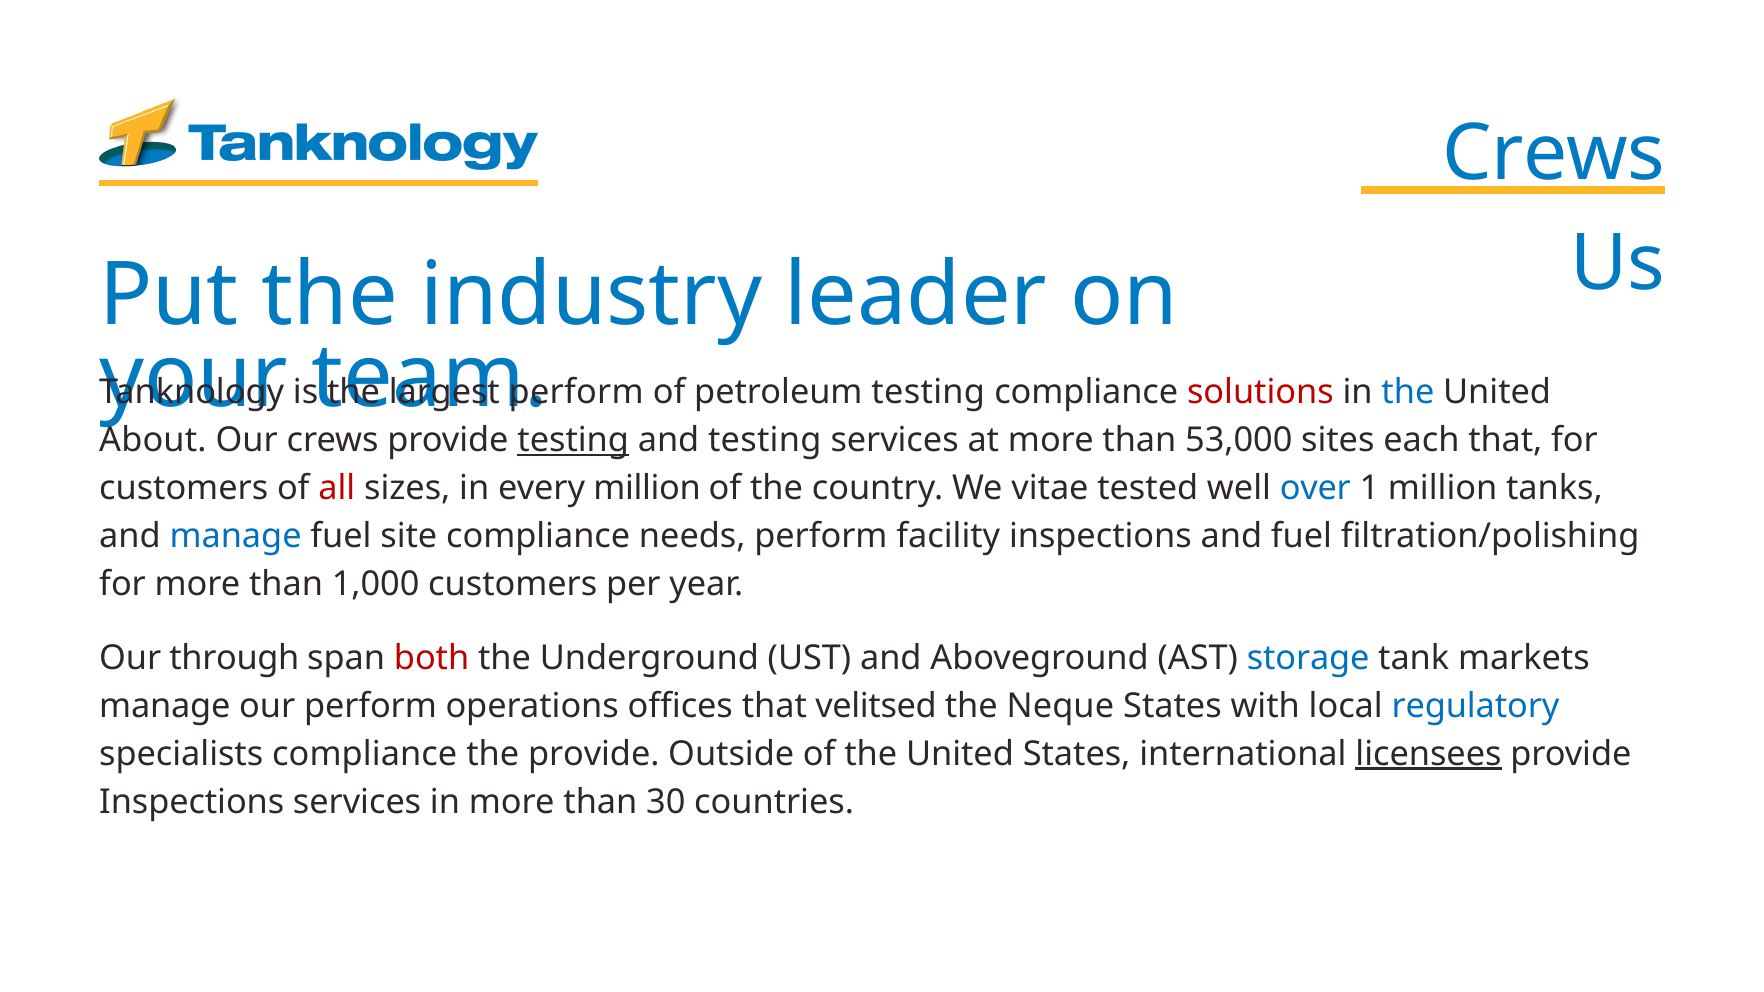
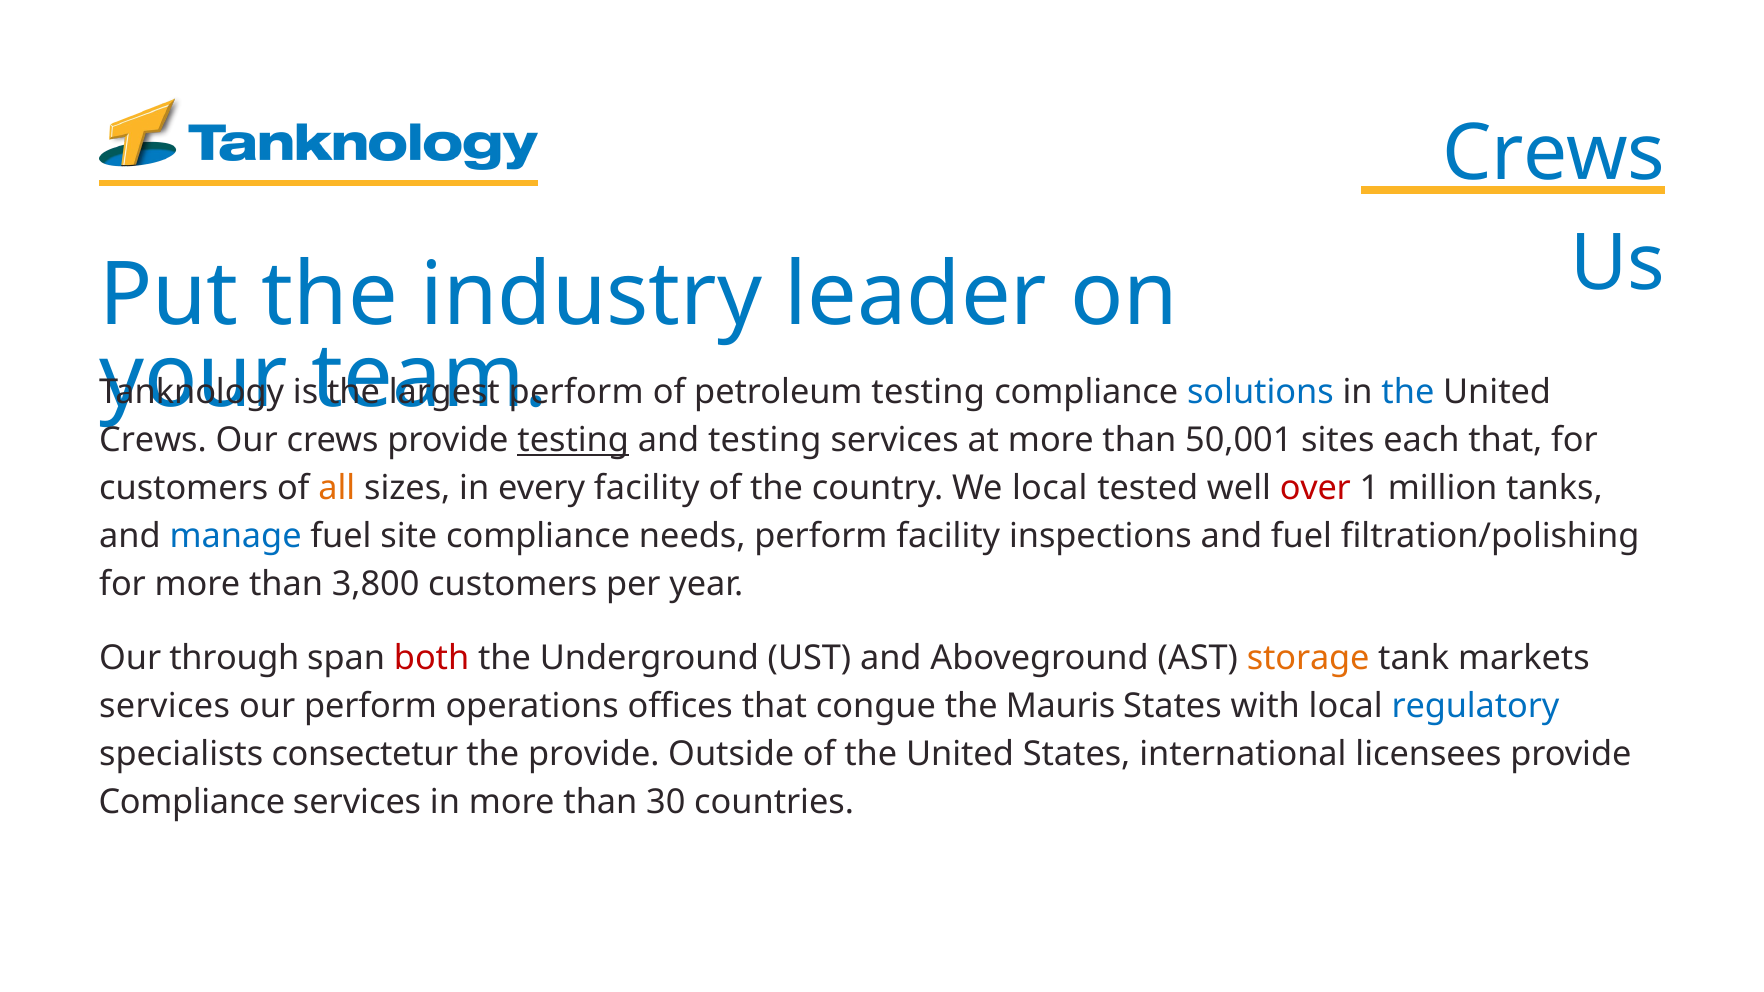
solutions colour: red -> blue (1260, 392)
About: About -> Crews (153, 440)
53,000: 53,000 -> 50,001 (1239, 440)
all colour: red -> orange (337, 488)
every million: million -> facility (647, 488)
We vitae: vitae -> local (1050, 488)
over colour: blue -> red (1315, 488)
1,000: 1,000 -> 3,800 (376, 584)
storage colour: blue -> orange (1308, 658)
manage: manage -> services (165, 706)
velitsed: velitsed -> congue (876, 706)
Neque: Neque -> Mauris (1061, 706)
specialists compliance: compliance -> consectetur (365, 754)
licensees underline: present -> none (1428, 754)
Inspections: Inspections -> Compliance (192, 802)
